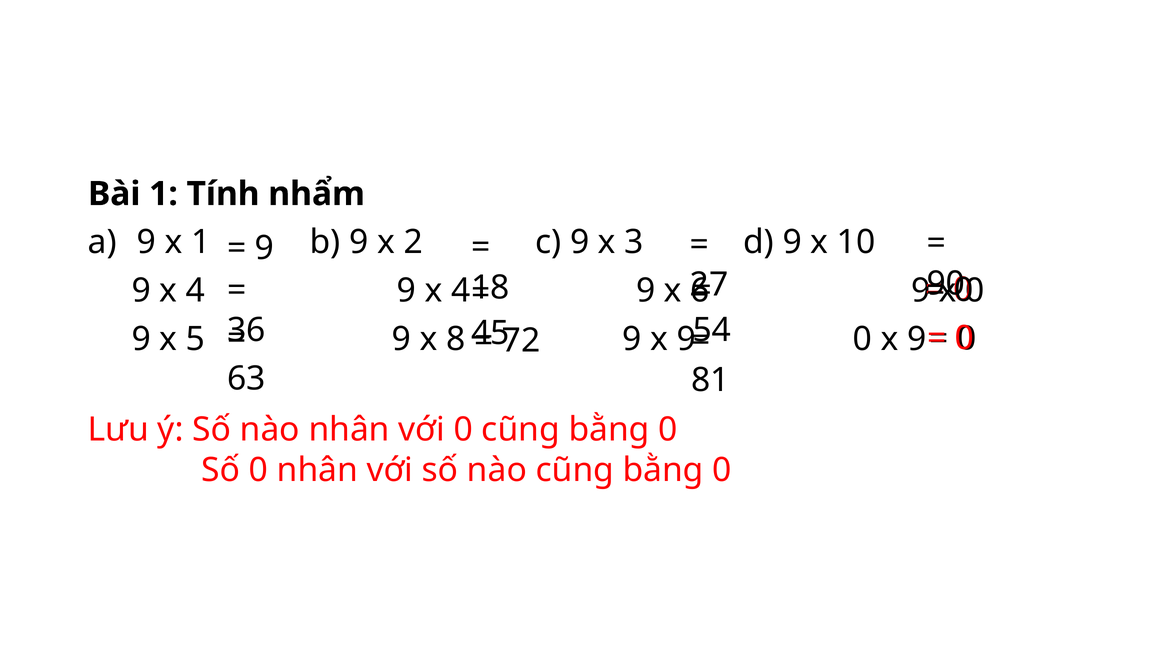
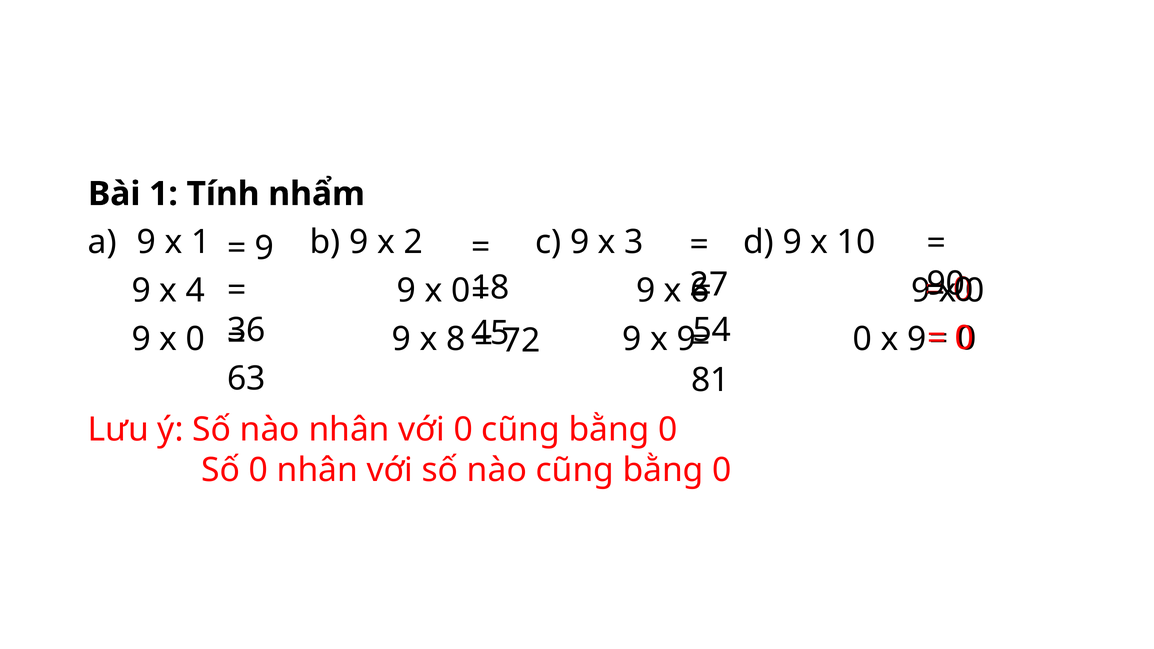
4 9 x 4: 4 -> 0 (461, 291)
5: 5 -> 0 (195, 339)
